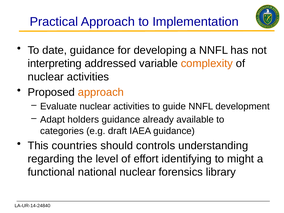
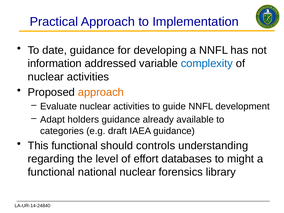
interpreting: interpreting -> information (55, 63)
complexity colour: orange -> blue (207, 63)
This countries: countries -> functional (75, 146)
identifying: identifying -> databases (187, 159)
